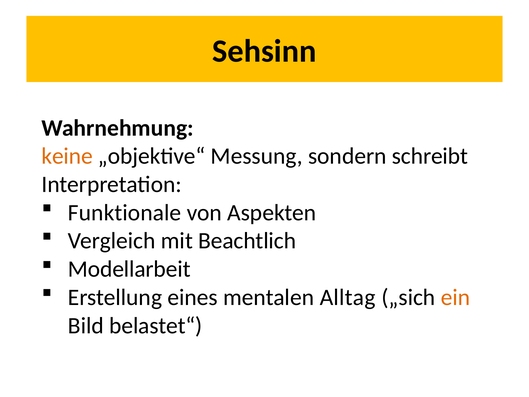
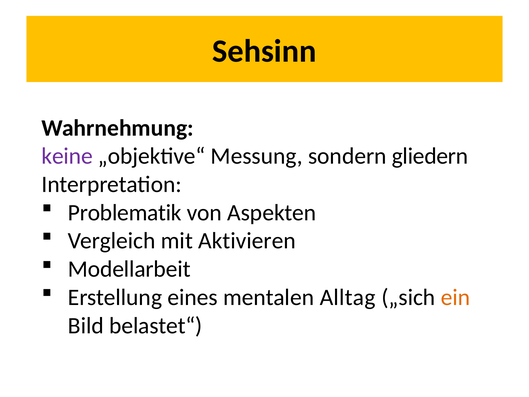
keine colour: orange -> purple (67, 156)
schreibt: schreibt -> gliedern (430, 156)
Funktionale: Funktionale -> Problematik (125, 212)
Beachtlich: Beachtlich -> Aktivieren (247, 241)
